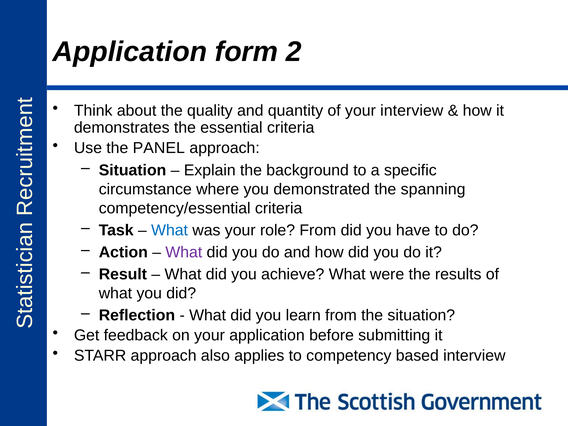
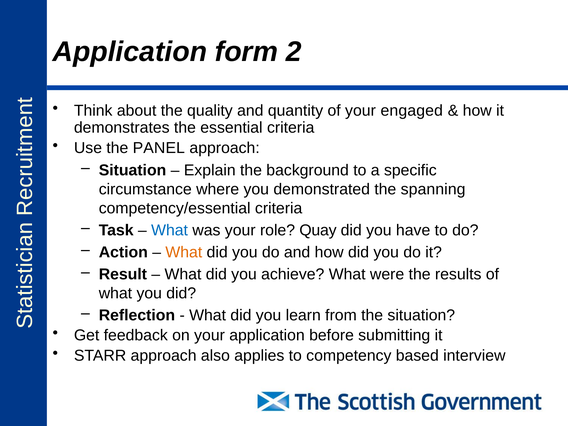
your interview: interview -> engaged (412, 111)
role From: From -> Quay (318, 230)
What colour: purple -> orange (184, 252)
